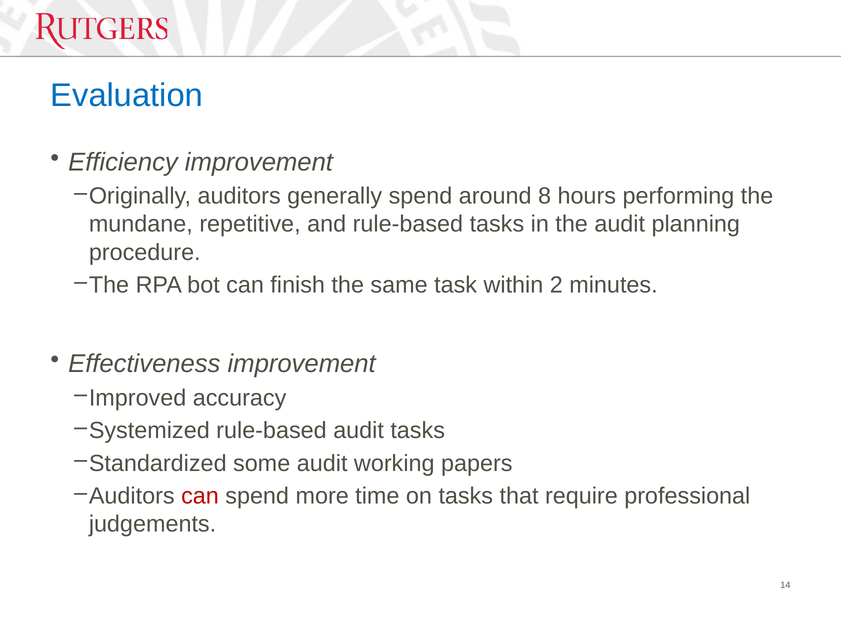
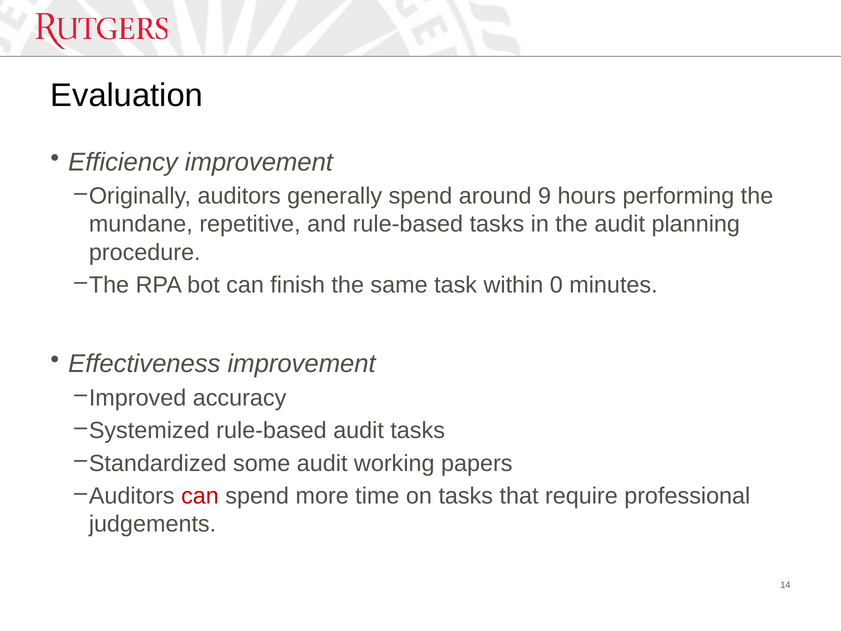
Evaluation colour: blue -> black (127, 95)
8: 8 -> 9 (545, 196)
2: 2 -> 0 (556, 285)
